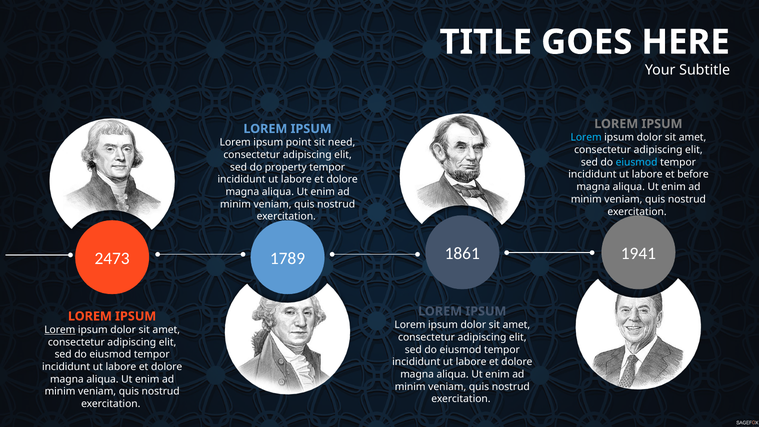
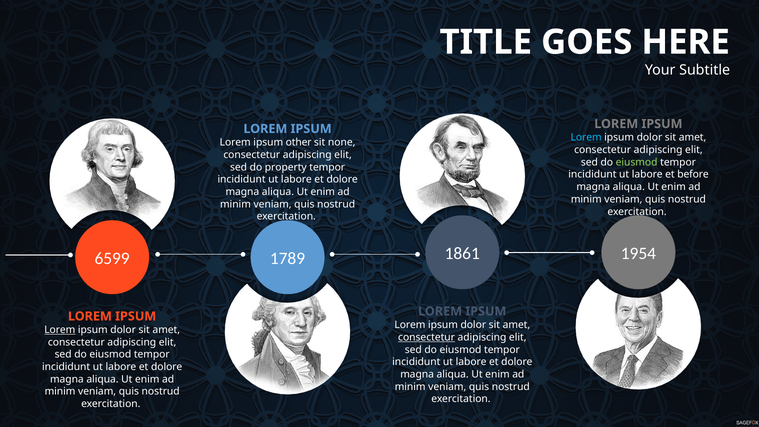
point: point -> other (299, 142)
need: need -> none (342, 142)
eiusmod colour: light blue -> light green (637, 162)
1941: 1941 -> 1954 (638, 253)
2473: 2473 -> 6599 (112, 258)
consectetur underline: none -> present (427, 337)
